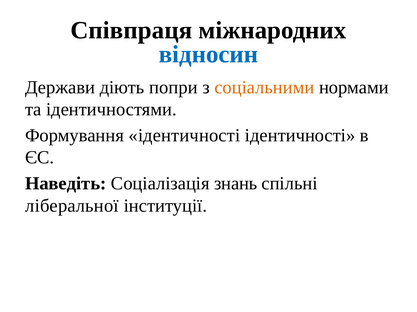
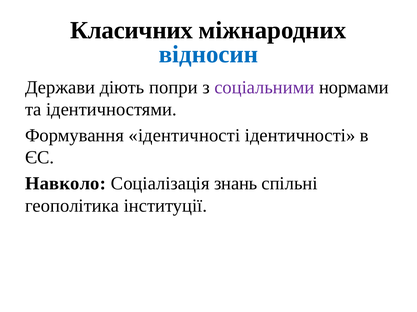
Співпраця: Співпраця -> Класичних (132, 30)
соціальними colour: orange -> purple (264, 87)
Наведіть: Наведіть -> Навколо (66, 184)
ліберальної: ліберальної -> геополітика (72, 206)
